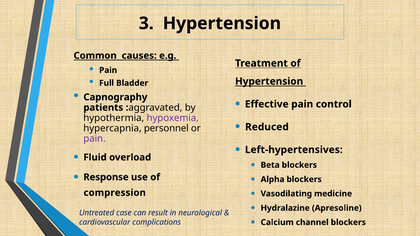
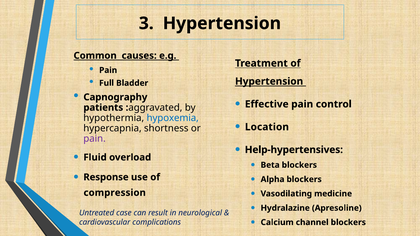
hypoxemia colour: purple -> blue (173, 118)
Reduced: Reduced -> Location (267, 127)
personnel: personnel -> shortness (166, 128)
Left-hypertensives: Left-hypertensives -> Help-hypertensives (294, 150)
